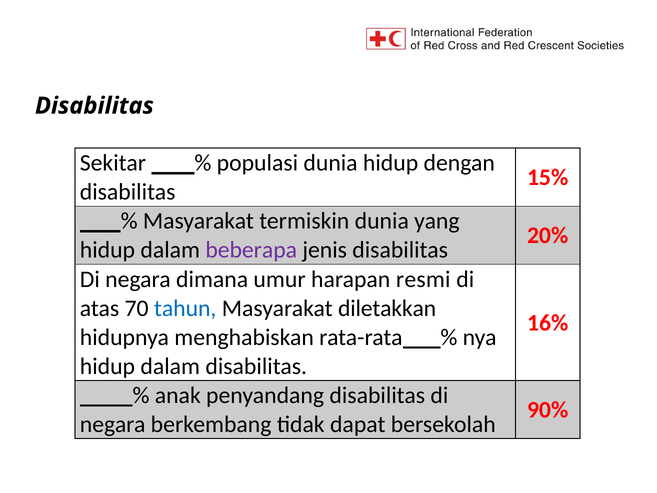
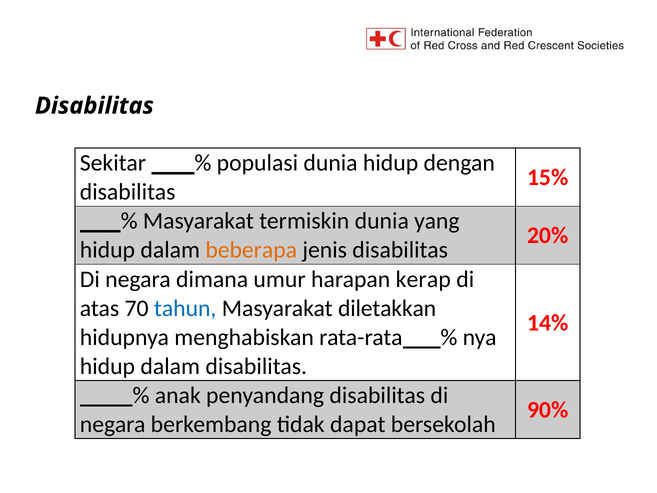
beberapa colour: purple -> orange (251, 250)
resmi: resmi -> kerap (423, 279)
16%: 16% -> 14% (548, 323)
